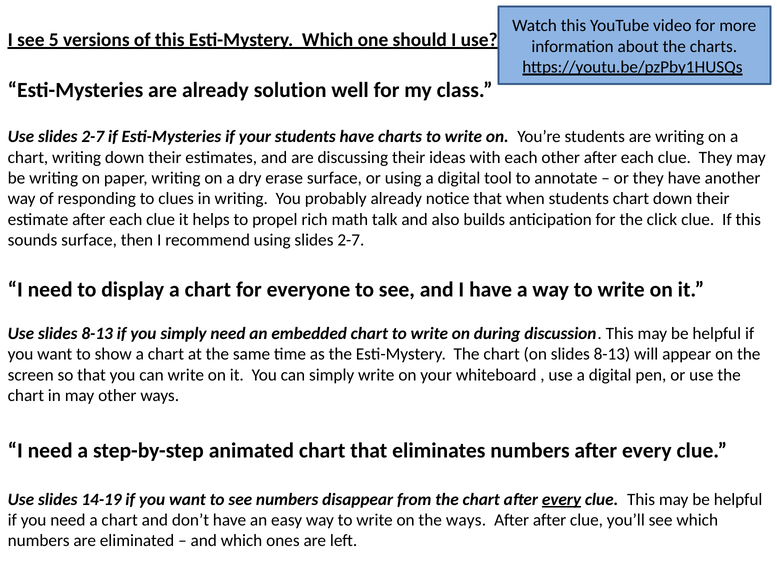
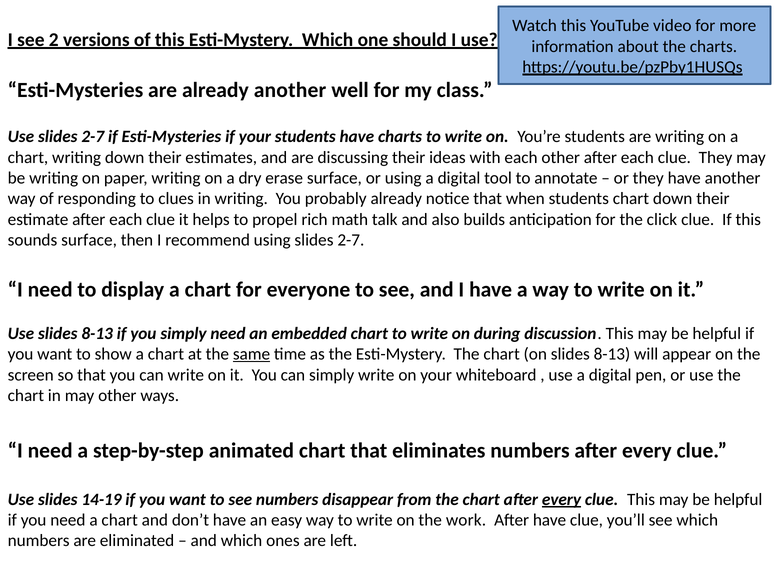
5: 5 -> 2 (54, 40)
already solution: solution -> another (290, 90)
same underline: none -> present (252, 354)
the ways: ways -> work (466, 520)
After after: after -> have (550, 520)
